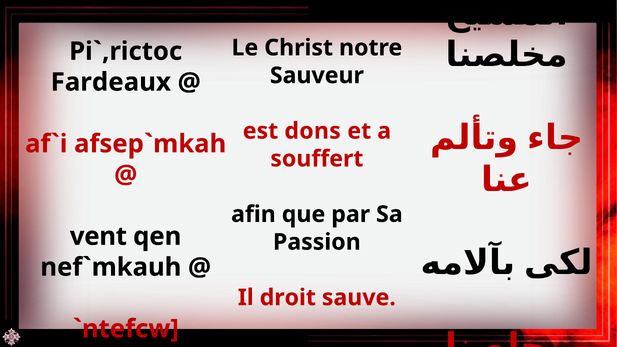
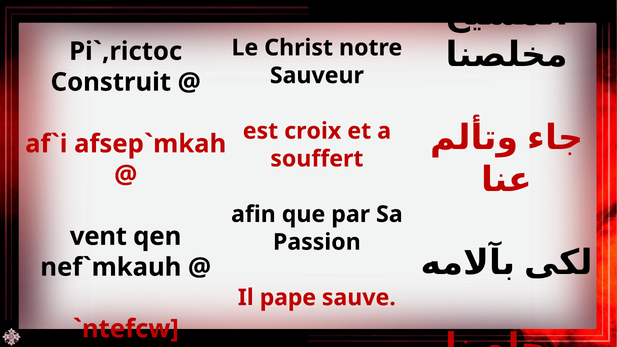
Fardeaux: Fardeaux -> Construit (111, 82)
dons: dons -> croix (313, 131)
droit: droit -> pape (288, 298)
